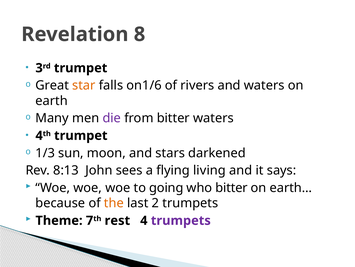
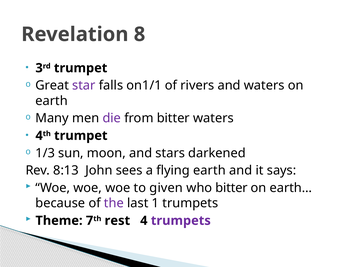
star colour: orange -> purple (84, 85)
on1/6: on1/6 -> on1/1 (144, 85)
flying living: living -> earth (209, 170)
going: going -> given (166, 187)
the colour: orange -> purple (114, 203)
2: 2 -> 1 (155, 203)
